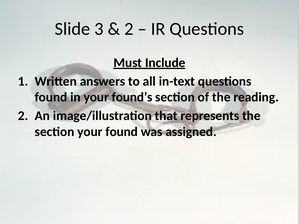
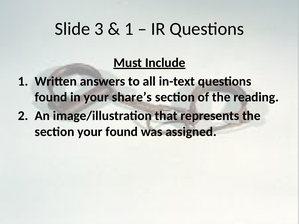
2: 2 -> 1 (129, 29)
found’s: found’s -> share’s (132, 97)
